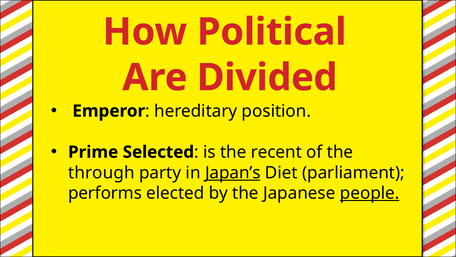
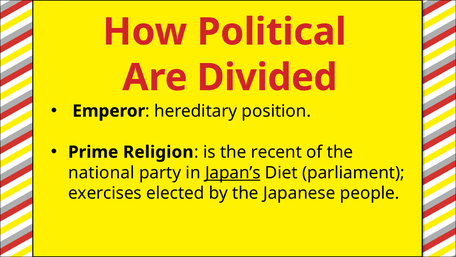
Selected: Selected -> Religion (158, 152)
through: through -> national (101, 172)
performs: performs -> exercises (105, 193)
people underline: present -> none (370, 193)
